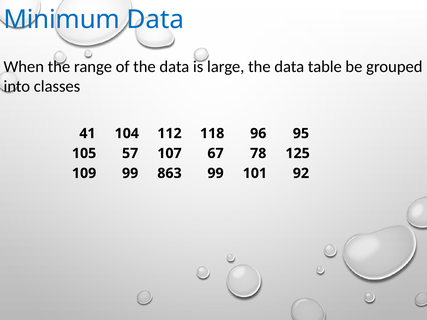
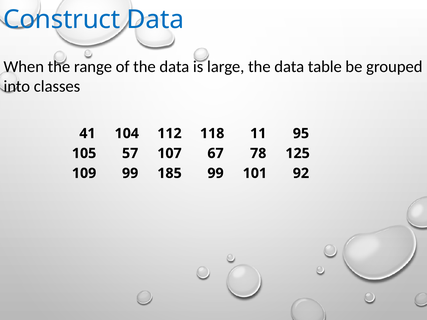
Minimum: Minimum -> Construct (62, 20)
96: 96 -> 11 (258, 134)
863: 863 -> 185 (169, 173)
